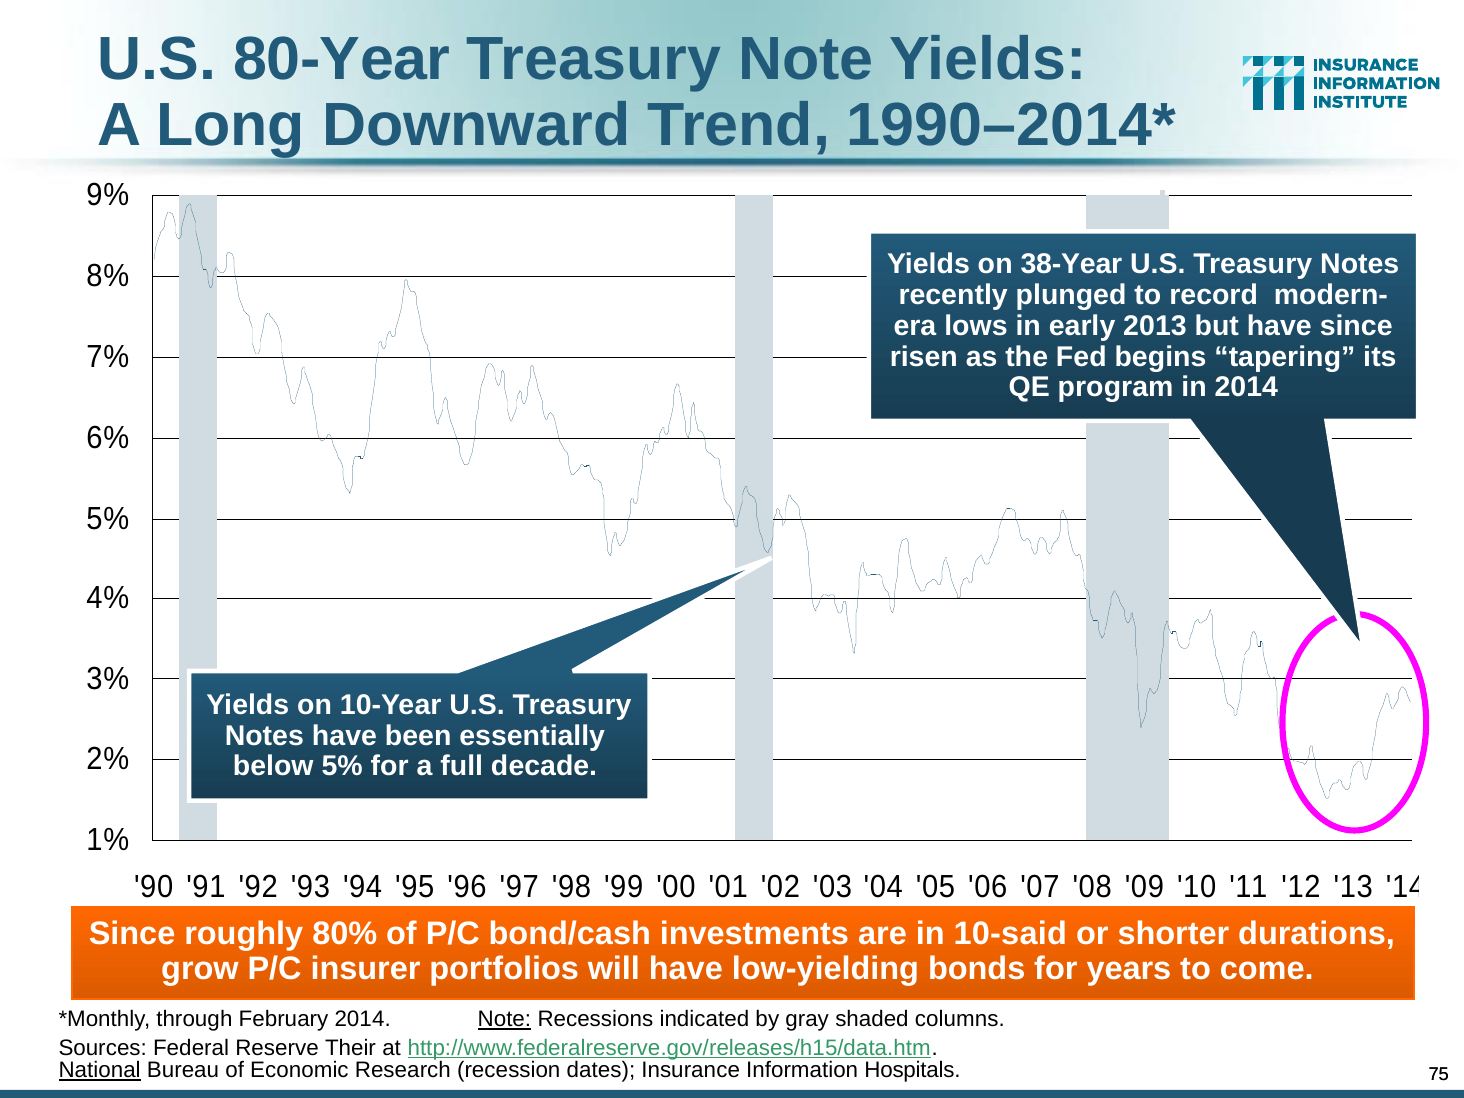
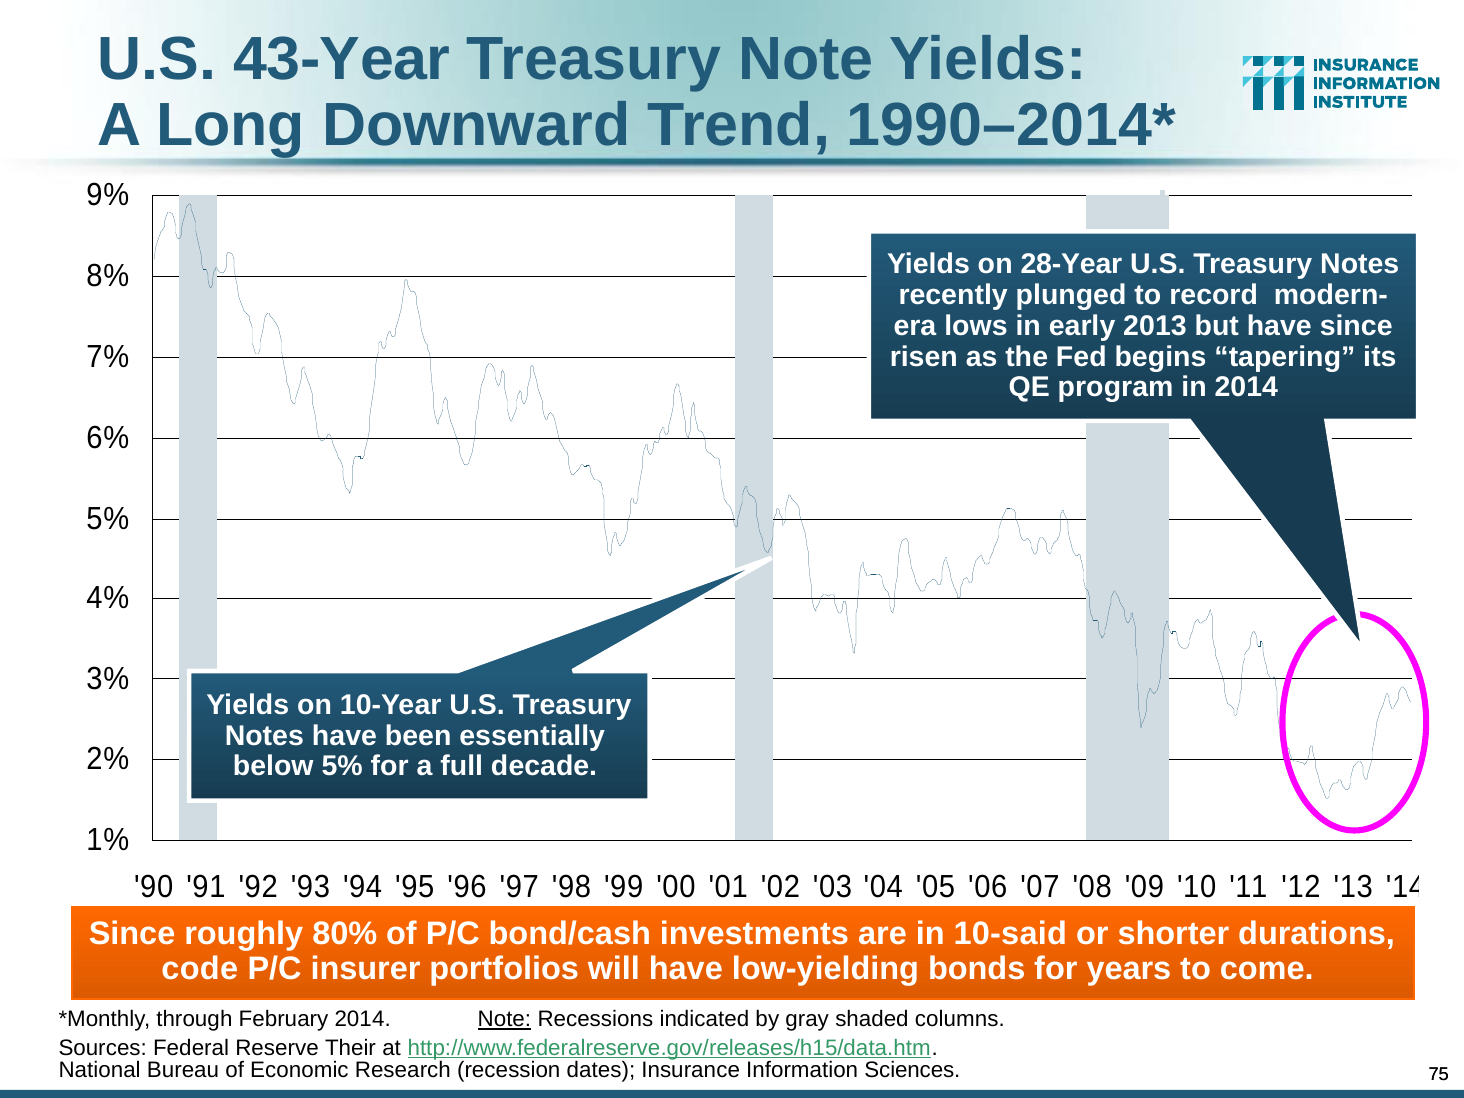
80-Year: 80-Year -> 43-Year (342, 59)
38-Year: 38-Year -> 28-Year (1071, 264)
grow: grow -> code (200, 969)
National underline: present -> none (100, 1071)
Hospitals: Hospitals -> Sciences (912, 1071)
